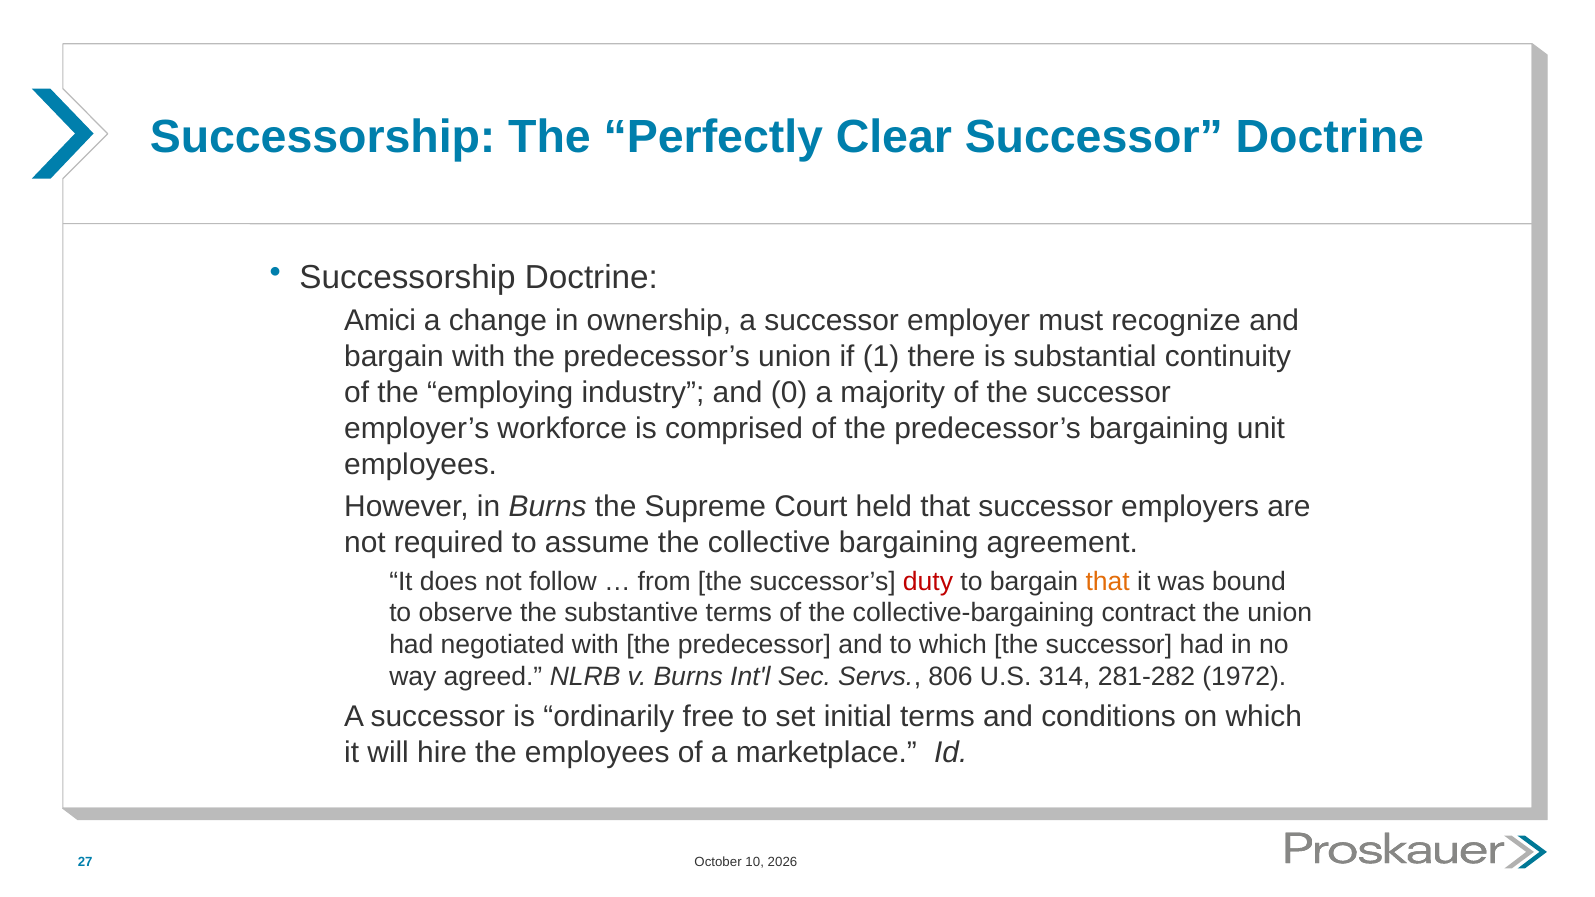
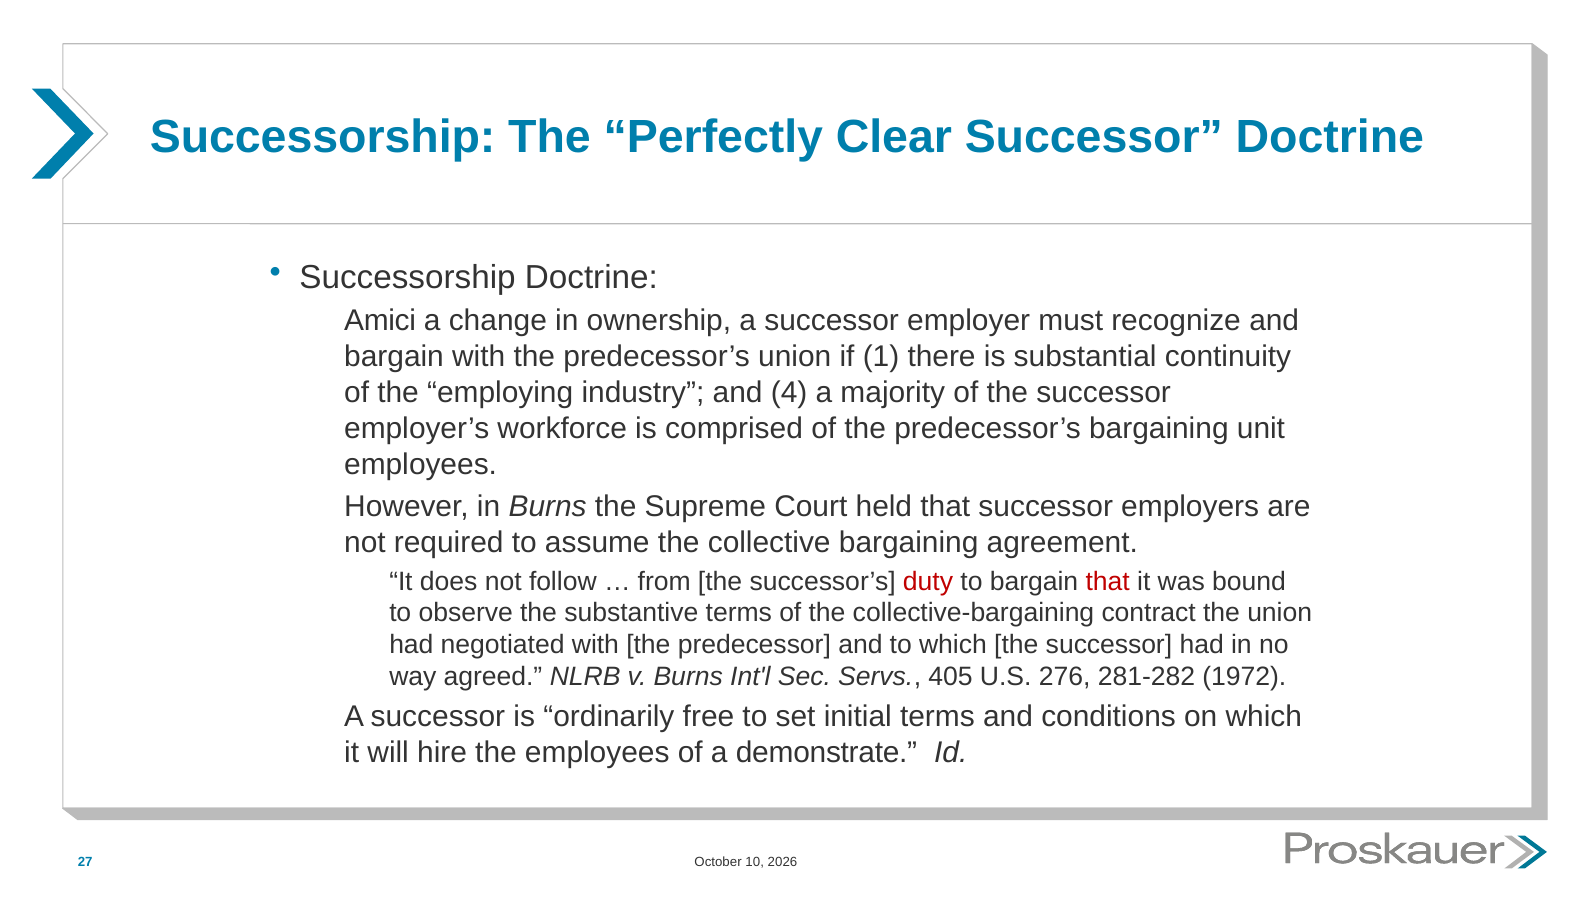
0: 0 -> 4 (789, 393)
that colour: orange -> red (1108, 581)
806: 806 -> 405 (950, 677)
314: 314 -> 276 (1065, 677)
marketplace: marketplace -> demonstrate (827, 753)
